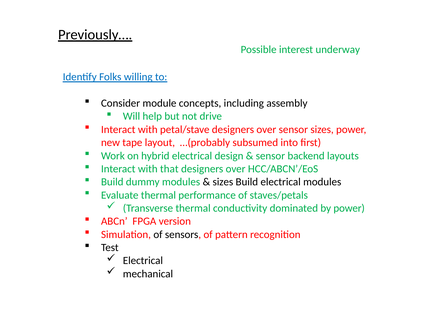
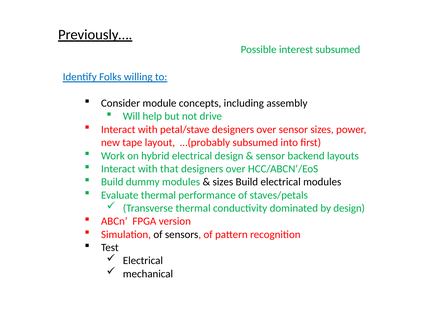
interest underway: underway -> subsumed (338, 49)
by power: power -> design (349, 208)
